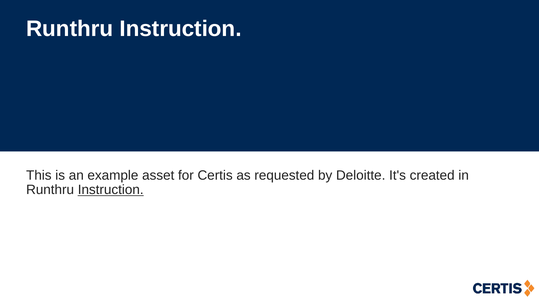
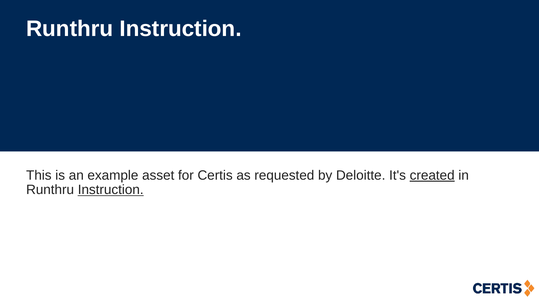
created underline: none -> present (432, 175)
